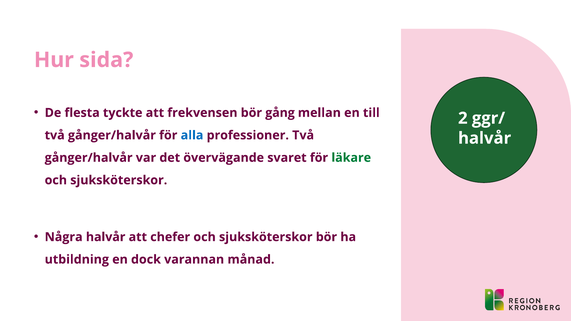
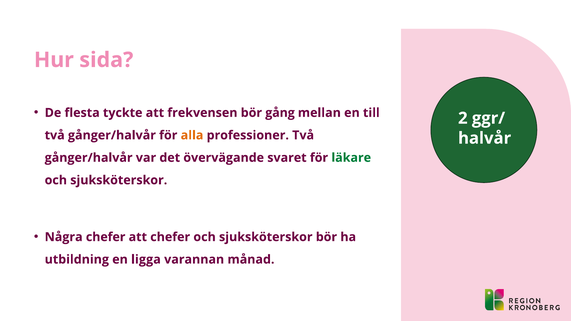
alla colour: blue -> orange (192, 135)
Några halvår: halvår -> chefer (106, 237)
dock: dock -> ligga (146, 260)
